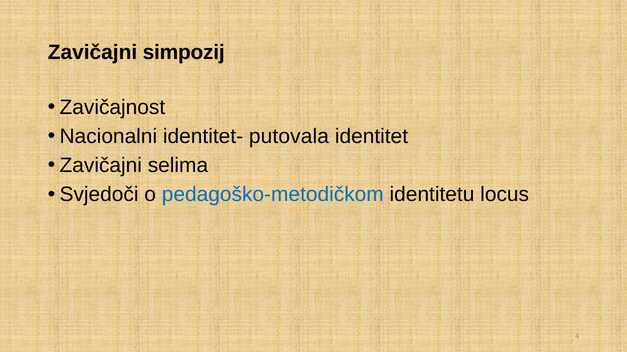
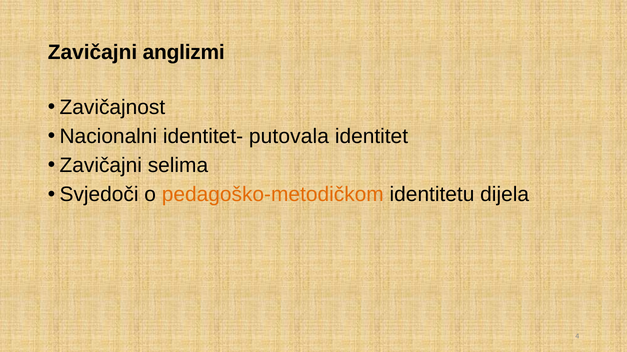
simpozij: simpozij -> anglizmi (184, 53)
pedagoško-metodičkom colour: blue -> orange (273, 195)
locus: locus -> dijela (505, 195)
